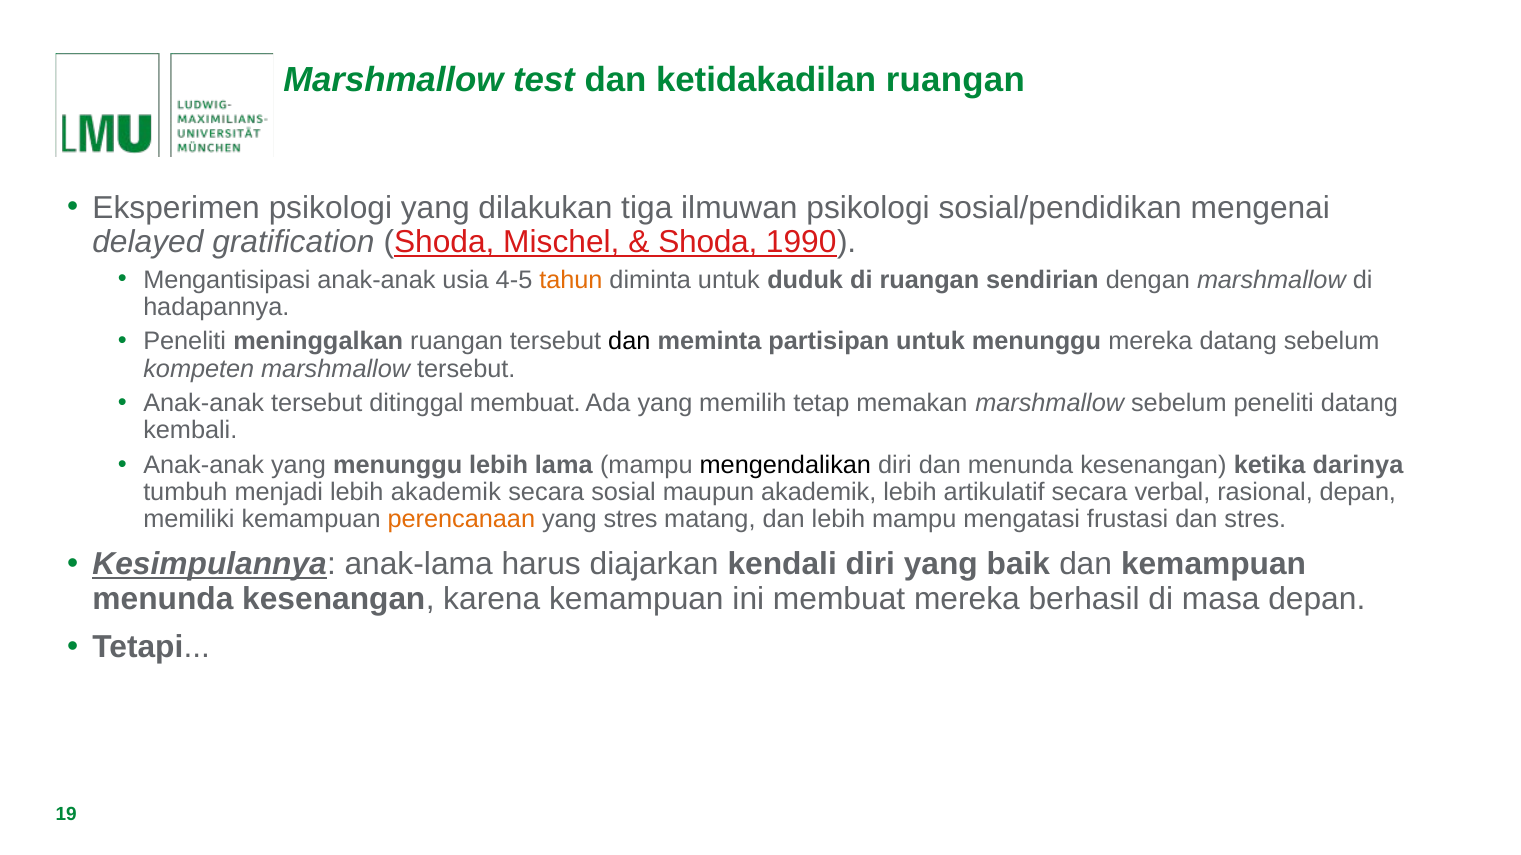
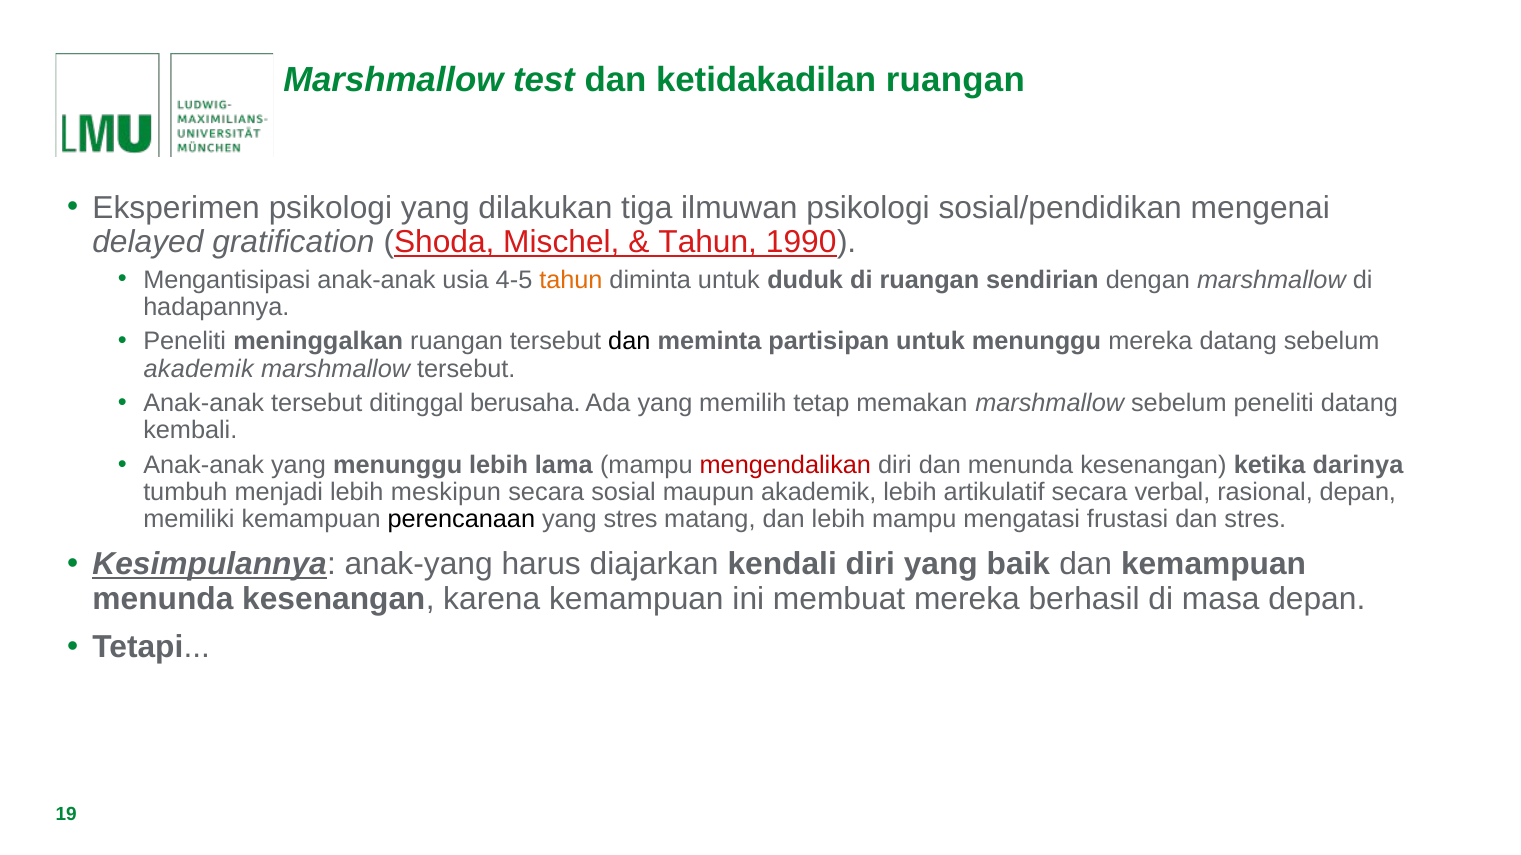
Shoda: Shoda -> Tahun (708, 242)
kompeten: kompeten -> akademik (199, 369)
ditinggal membuat: membuat -> berusaha (525, 403)
mengendalikan colour: black -> red (785, 465)
lebih akademik: akademik -> meskipun (446, 492)
perencanaan colour: orange -> black (461, 520)
anak-lama: anak-lama -> anak-yang (419, 565)
